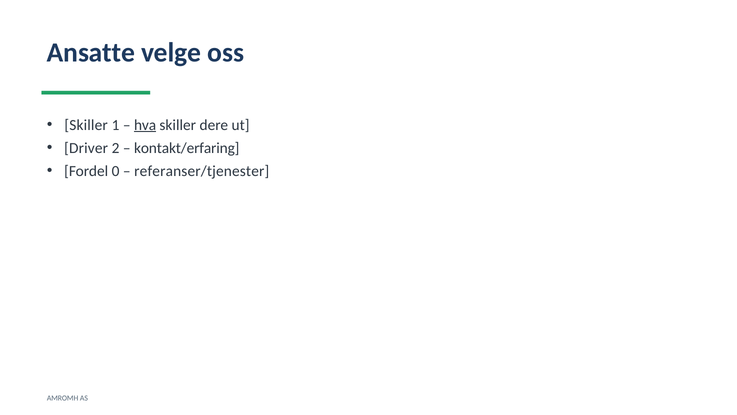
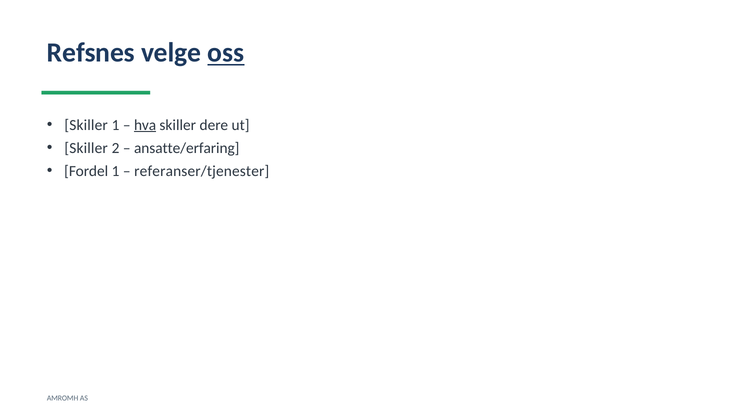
Ansatte: Ansatte -> Refsnes (91, 53)
oss underline: none -> present (226, 53)
Driver: Driver -> Skiller (86, 148)
kontakt/erfaring: kontakt/erfaring -> ansatte/erfaring (187, 148)
Fordel 0: 0 -> 1 (116, 171)
